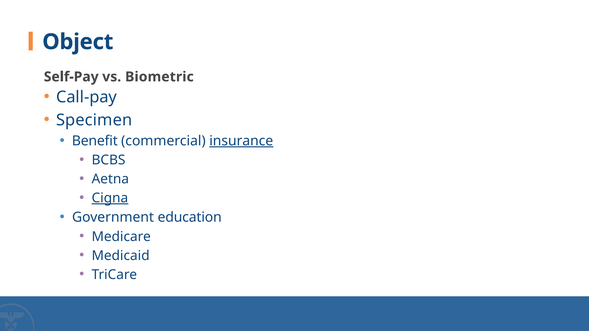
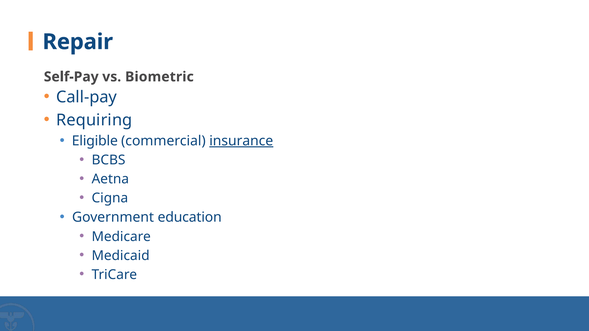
Object: Object -> Repair (78, 42)
Specimen: Specimen -> Requiring (94, 120)
Benefit: Benefit -> Eligible (95, 141)
Cigna underline: present -> none (110, 198)
